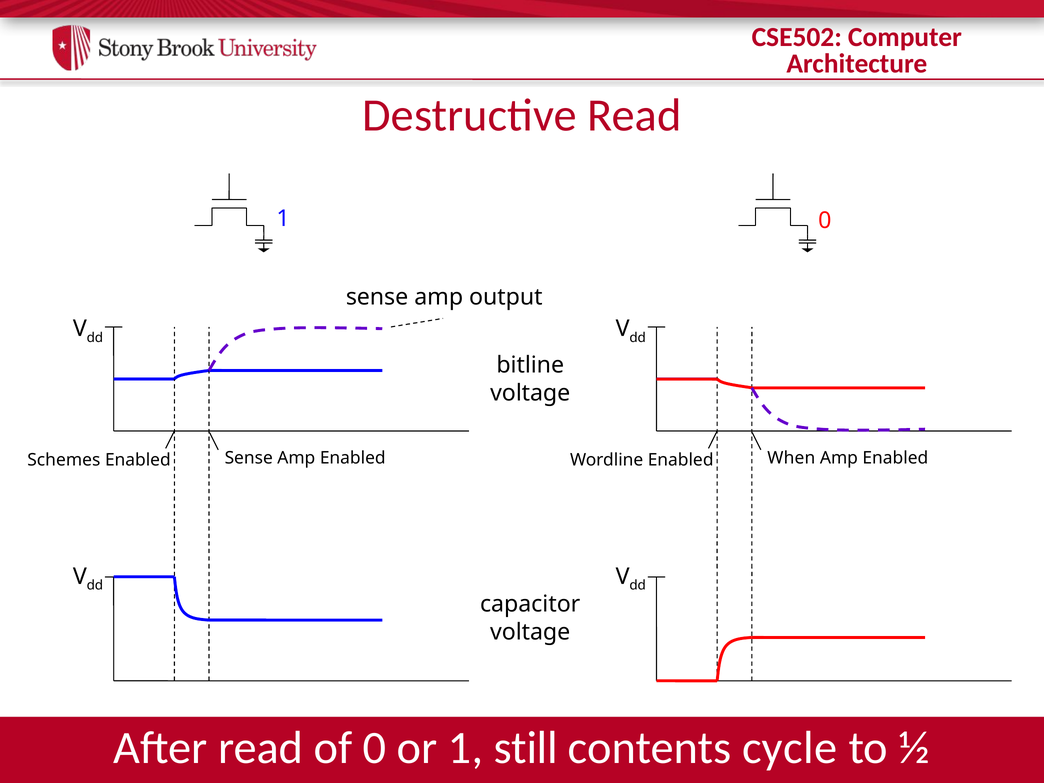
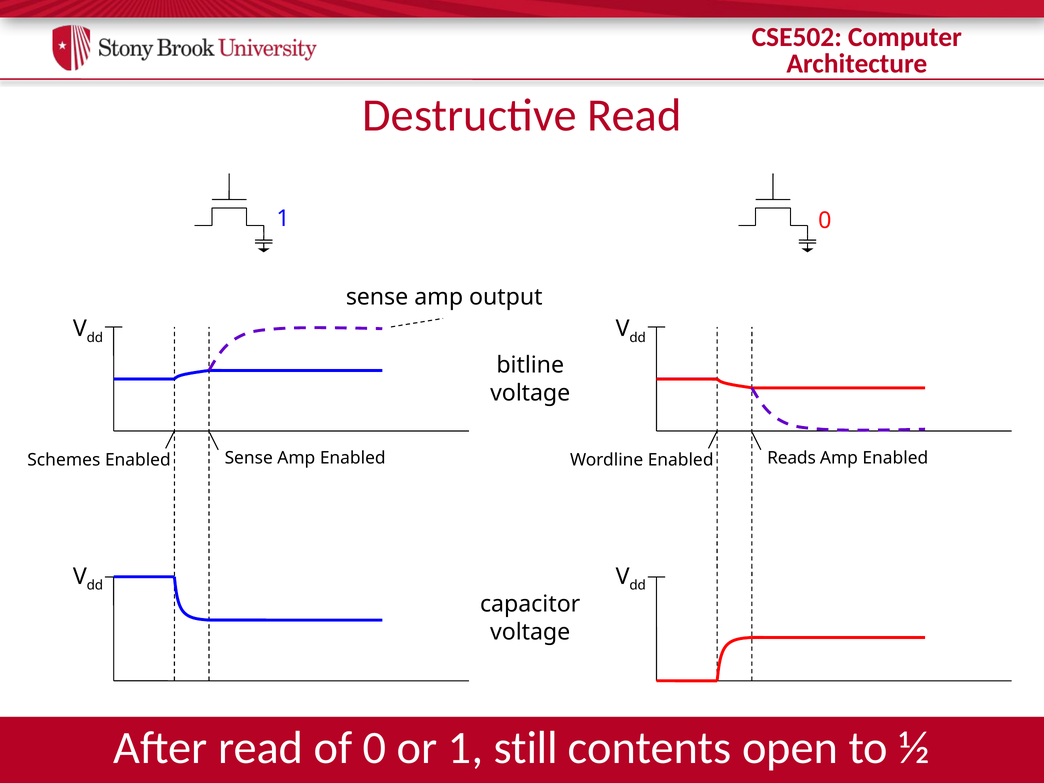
When: When -> Reads (791, 458)
cycle: cycle -> open (790, 748)
